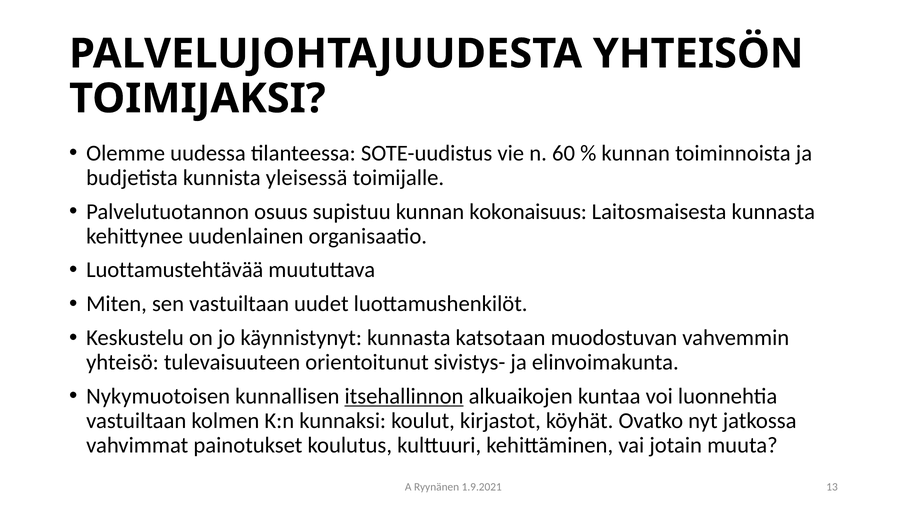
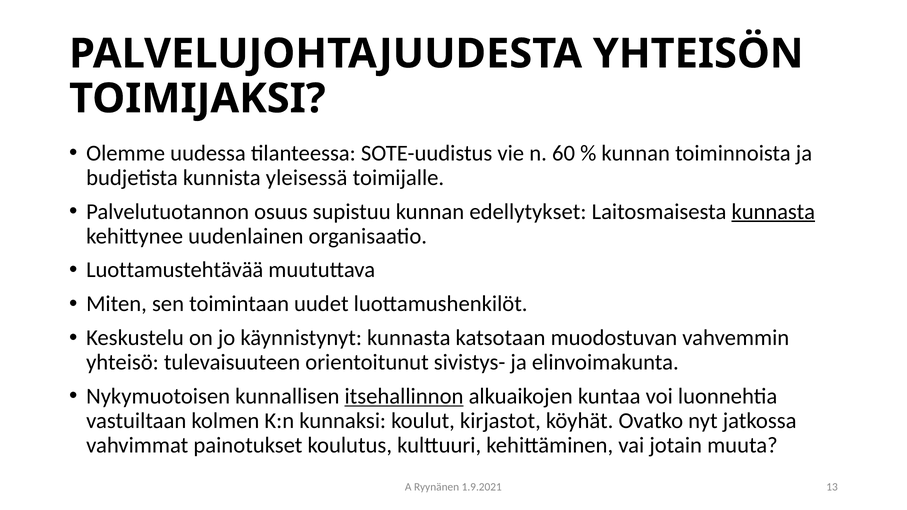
kokonaisuus: kokonaisuus -> edellytykset (528, 212)
kunnasta underline: none -> present (773, 212)
sen vastuiltaan: vastuiltaan -> toimintaan (239, 304)
